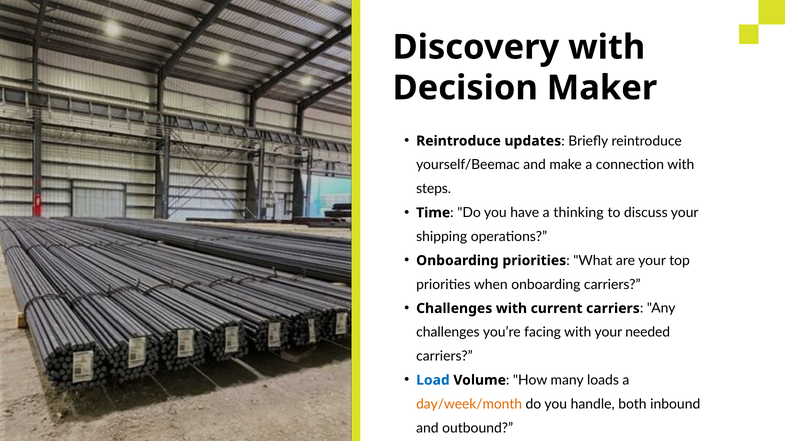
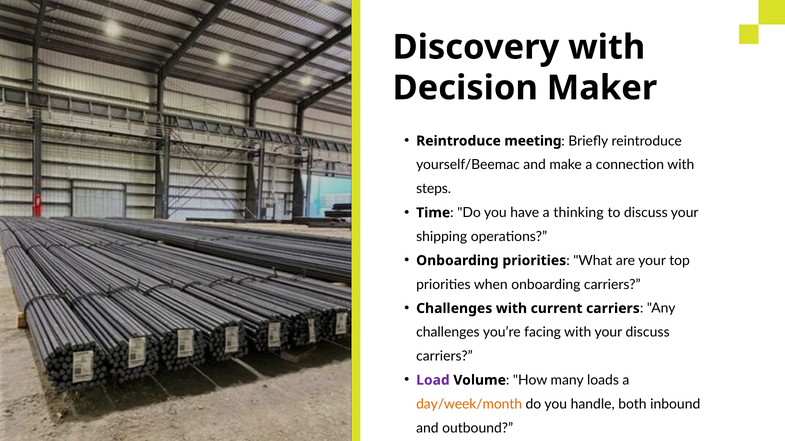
updates: updates -> meeting (533, 141)
your needed: needed -> discuss (648, 333)
Load colour: blue -> purple (433, 381)
